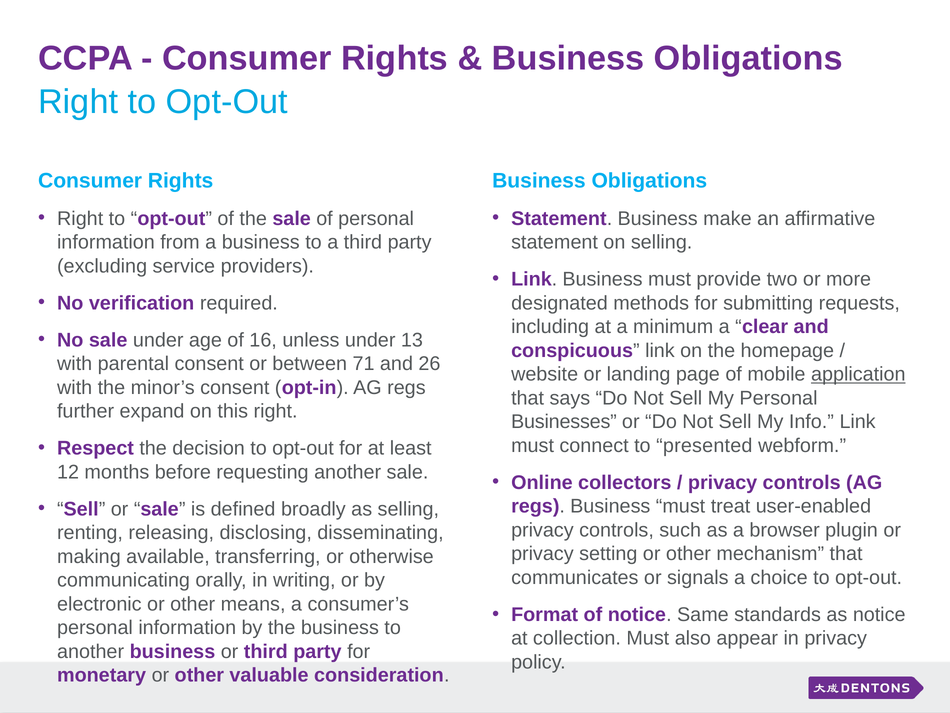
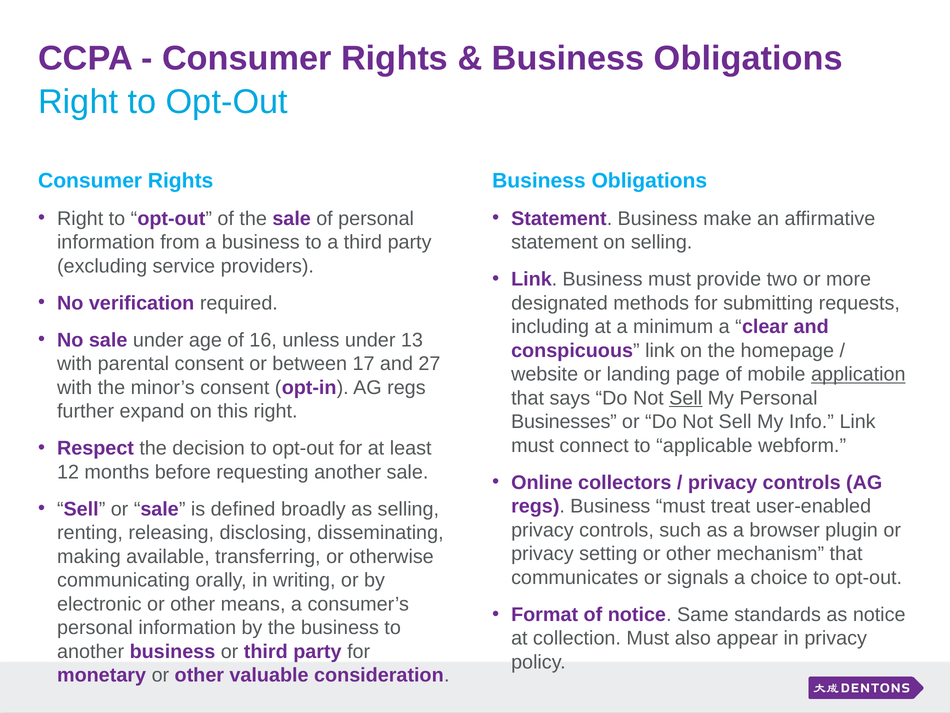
71: 71 -> 17 (364, 364)
26: 26 -> 27 (429, 364)
Sell underline: none -> present (686, 398)
presented: presented -> applicable (704, 445)
